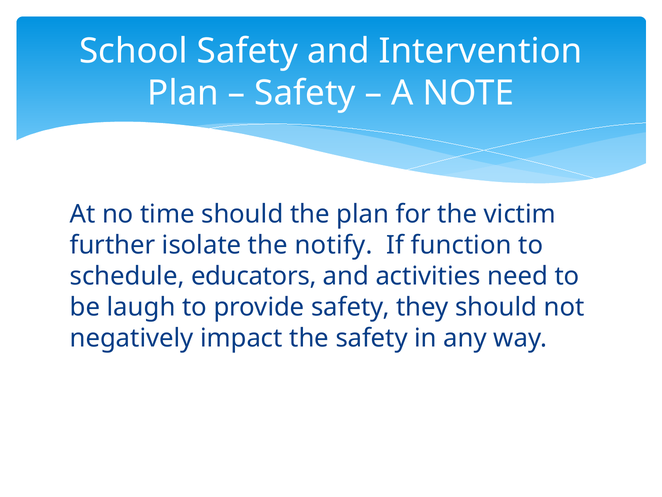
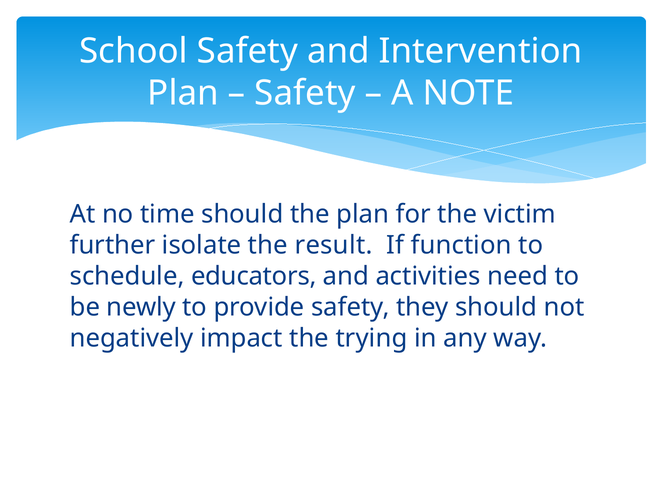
notify: notify -> result (334, 245)
laugh: laugh -> newly (141, 307)
the safety: safety -> trying (372, 338)
